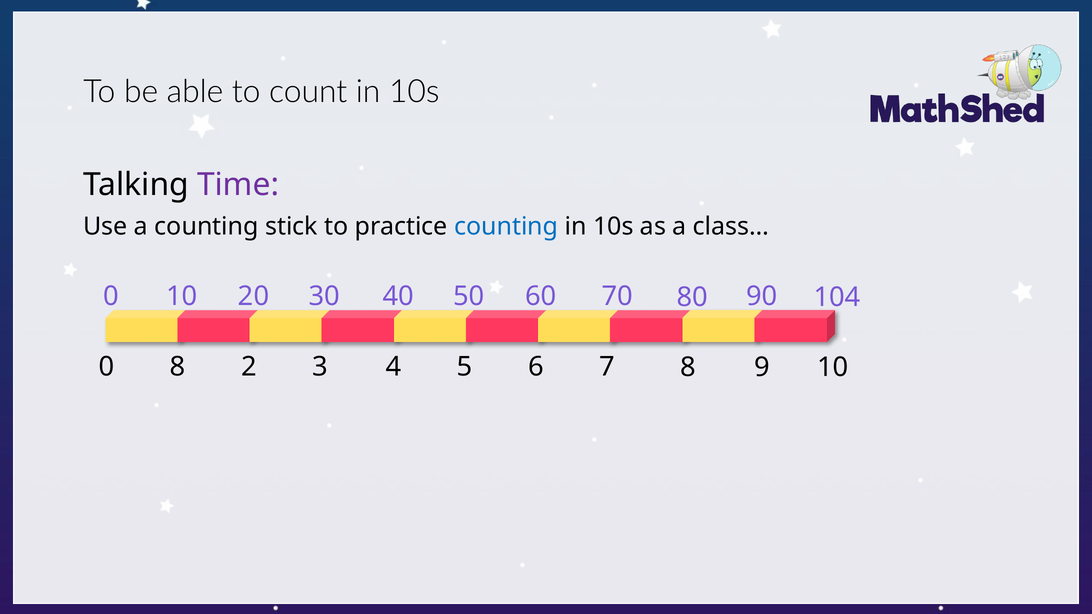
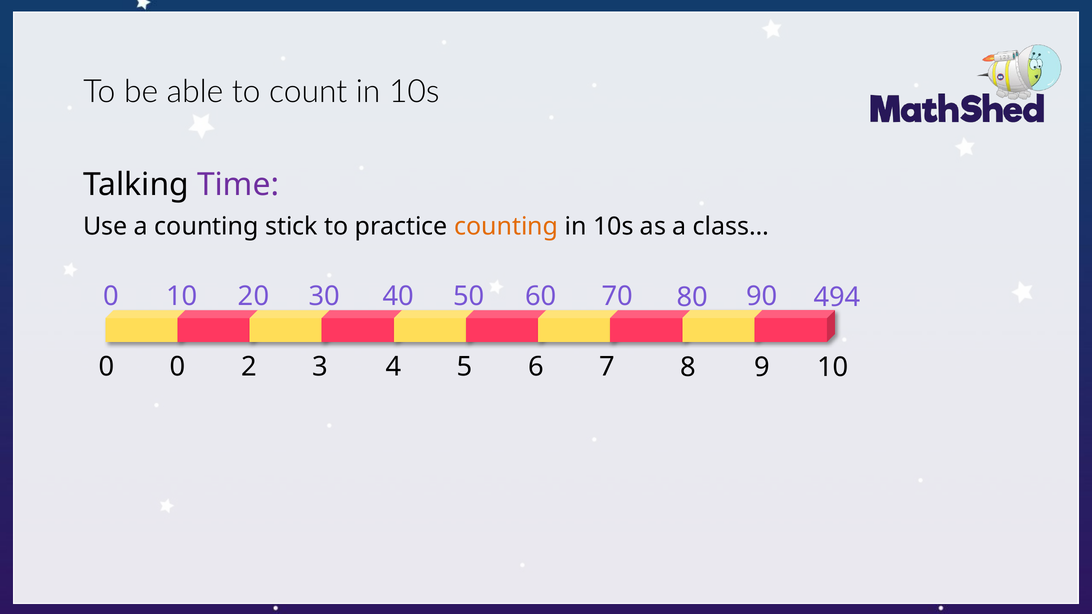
counting colour: blue -> orange (506, 227)
104: 104 -> 494 (837, 297)
0 8: 8 -> 0 (177, 367)
